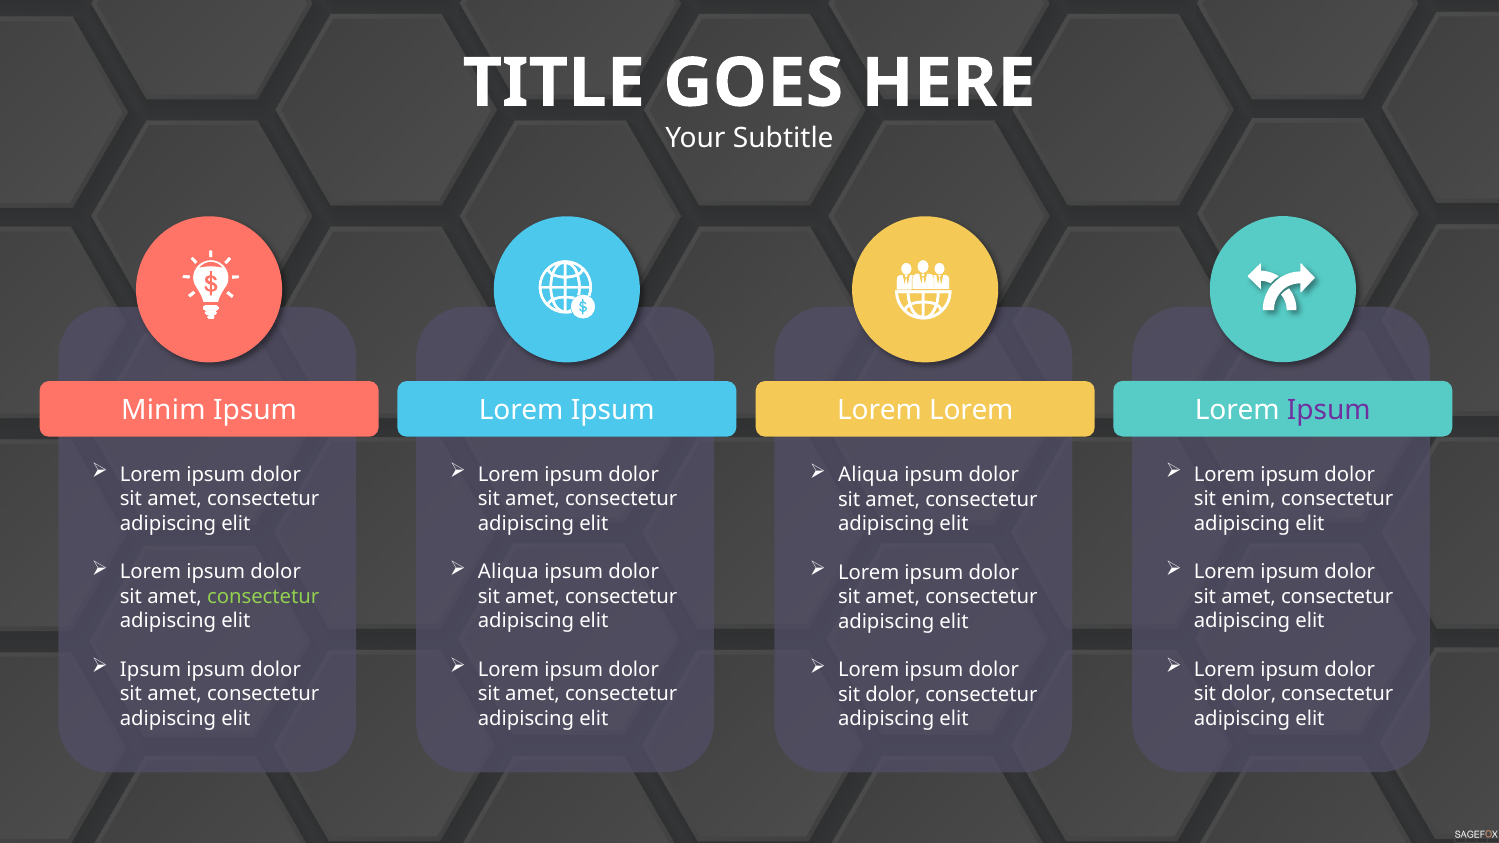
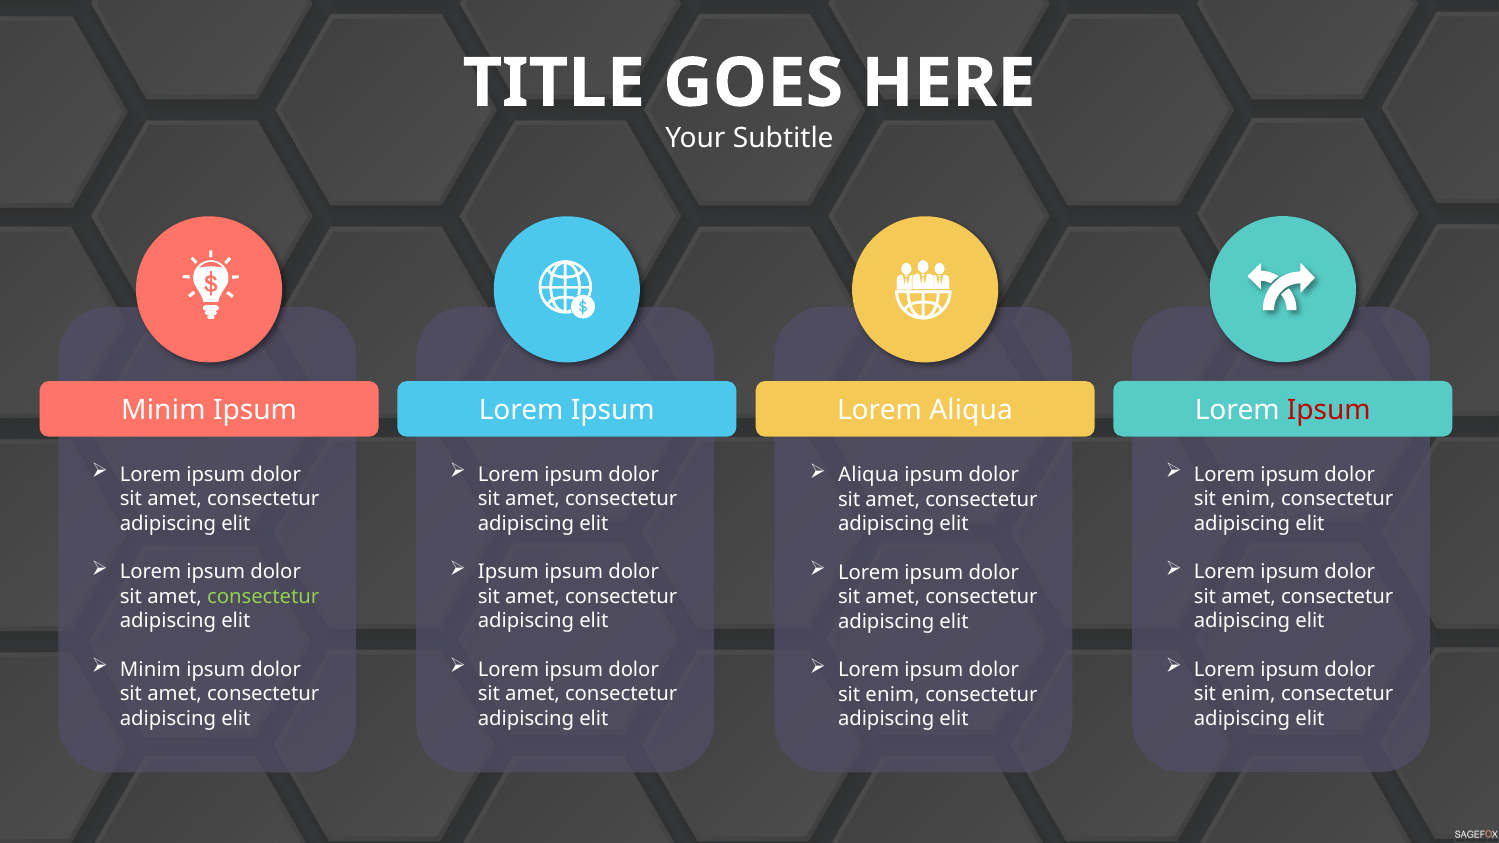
Ipsum Lorem Lorem: Lorem -> Aliqua (971, 411)
Ipsum colour: purple -> red (1329, 410)
Aliqua: Aliqua -> Ipsum (508, 572)
Ipsum: Ipsum -> Minim (150, 670)
dolor: dolor -> enim (1248, 694)
dolor: dolor -> enim (893, 695)
